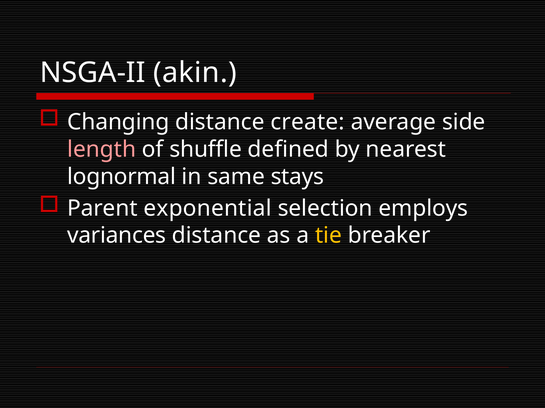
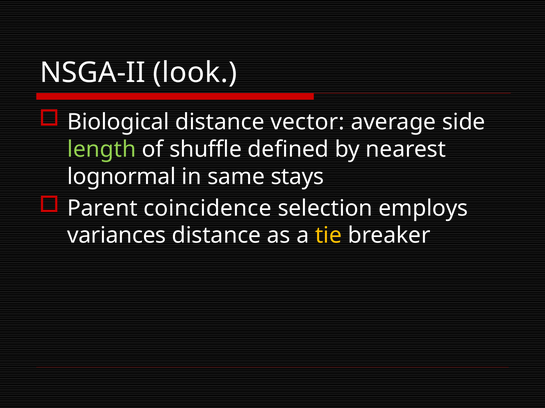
akin: akin -> look (195, 73)
Changing: Changing -> Biological (118, 122)
create: create -> vector (307, 122)
length colour: pink -> light green (102, 150)
exponential: exponential -> coincidence (207, 209)
